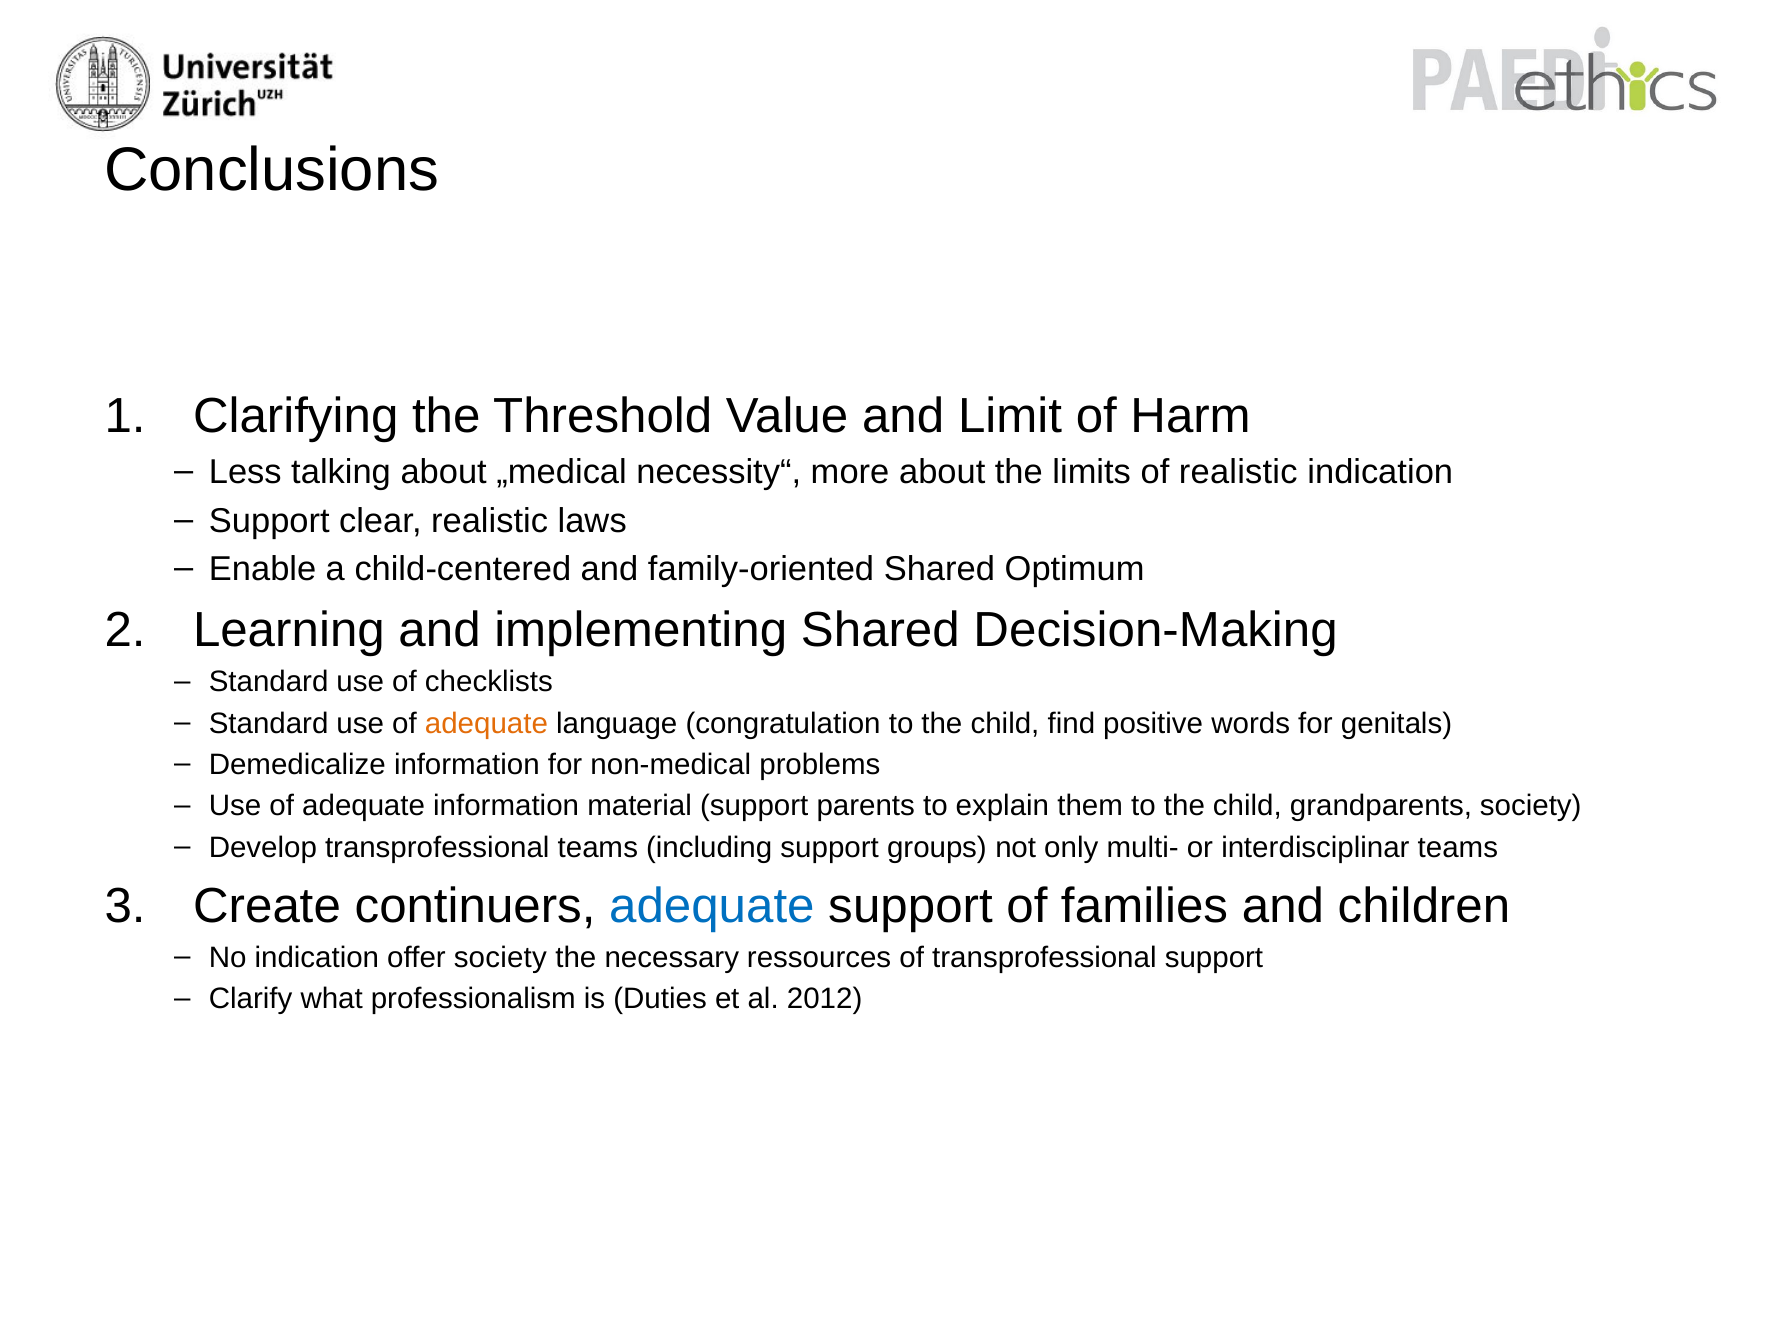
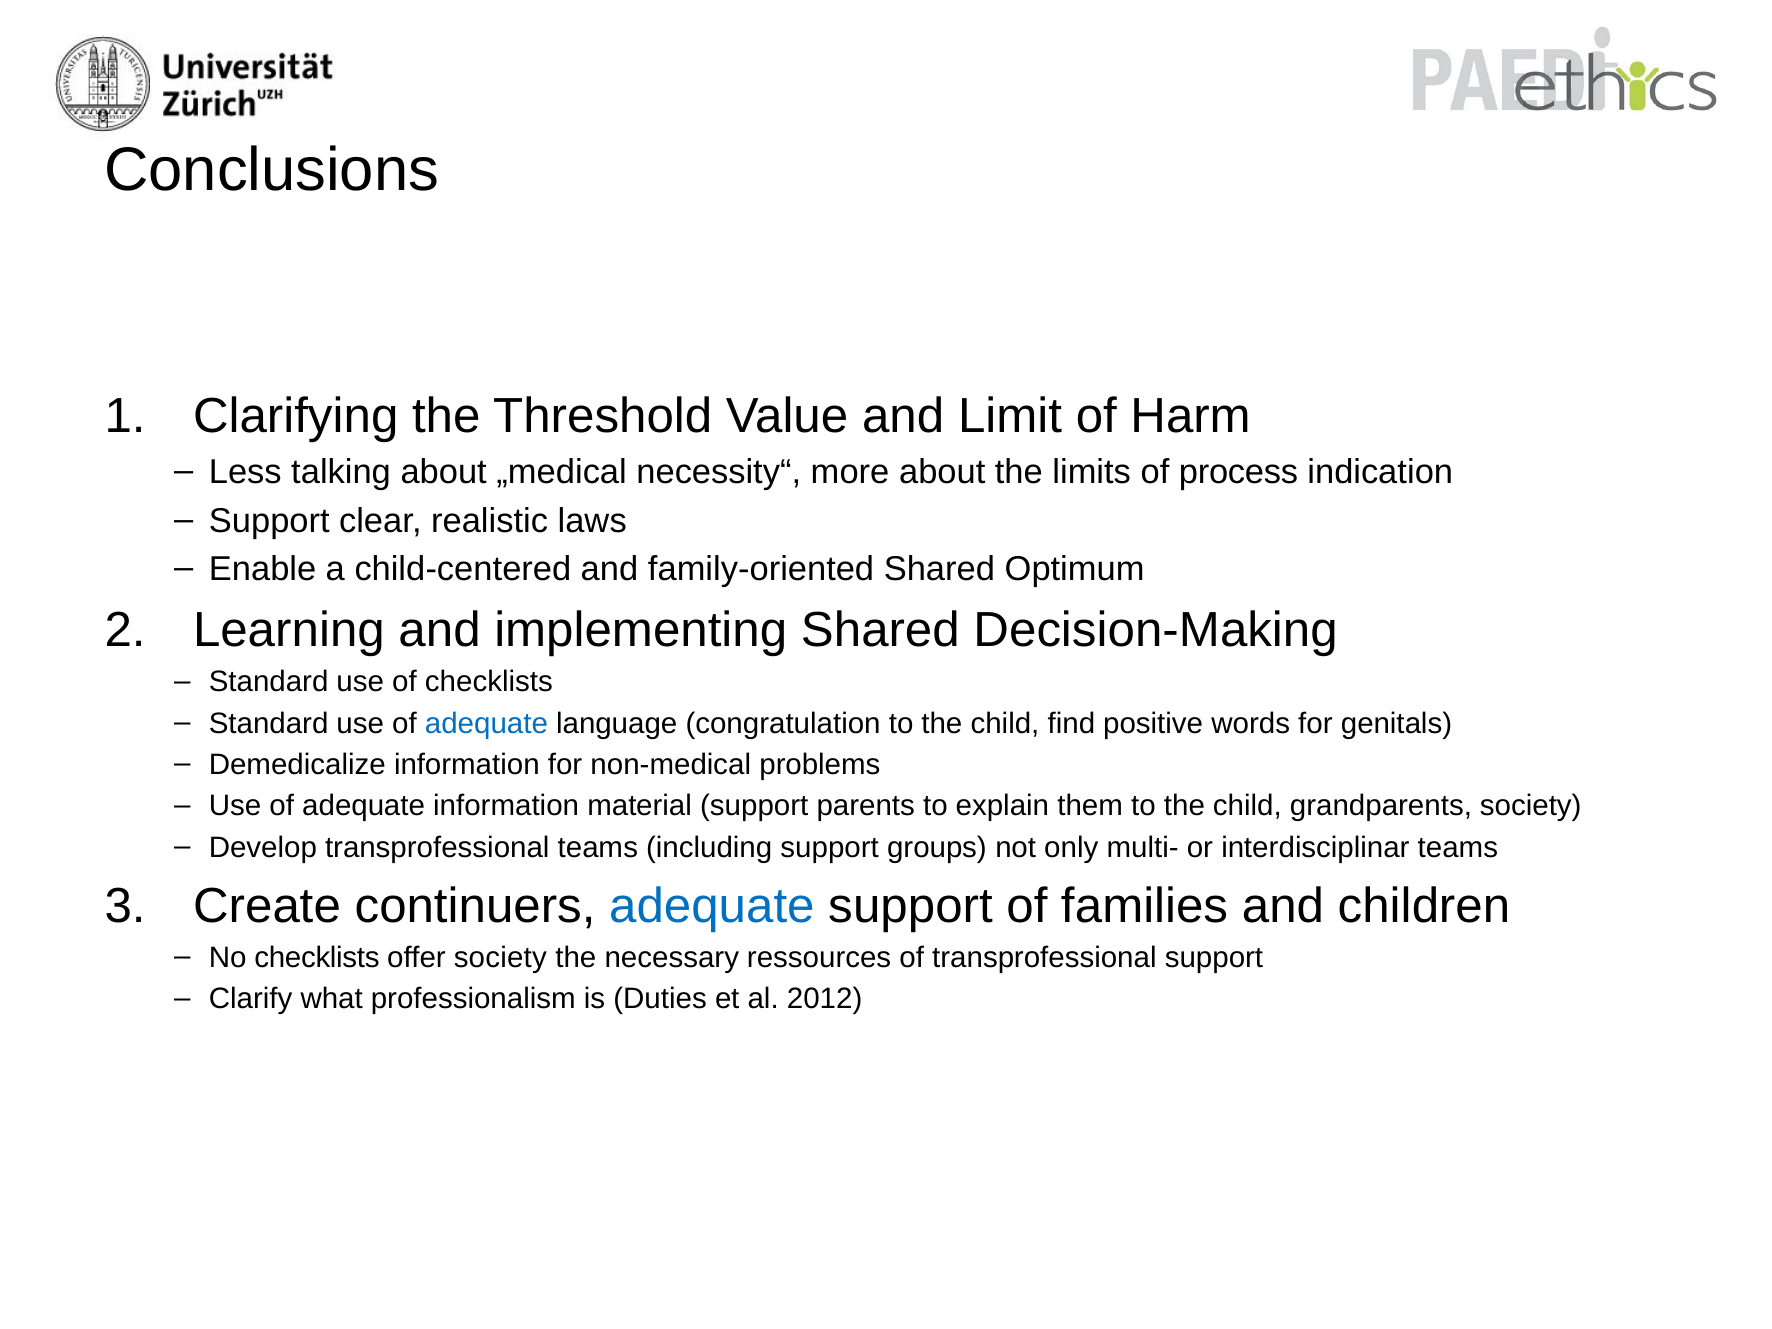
of realistic: realistic -> process (1238, 472)
adequate colour: orange -> blue (486, 723)
No indication: indication -> checklists (317, 958)
